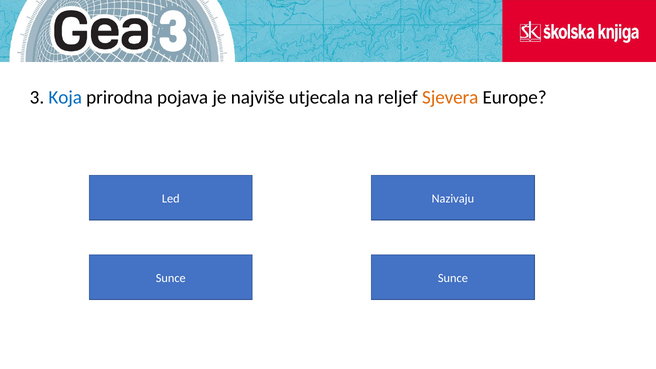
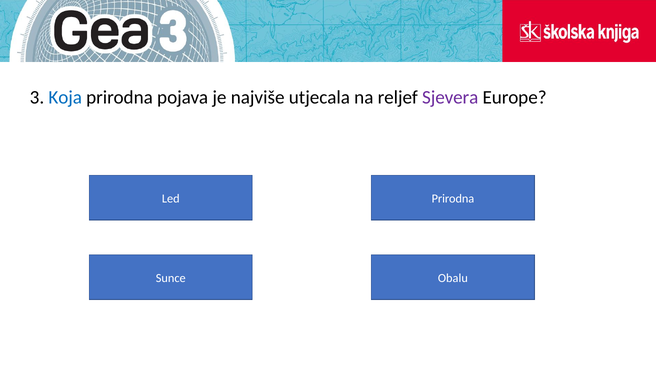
Sjevera colour: orange -> purple (450, 98)
Led Nazivaju: Nazivaju -> Prirodna (453, 198)
Sunce Sunce: Sunce -> Obalu (453, 278)
